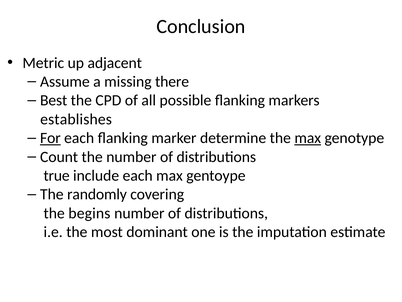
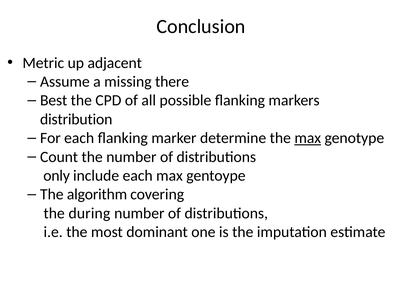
establishes: establishes -> distribution (76, 119)
For underline: present -> none (50, 138)
true: true -> only (57, 175)
randomly: randomly -> algorithm (97, 194)
begins: begins -> during (89, 213)
